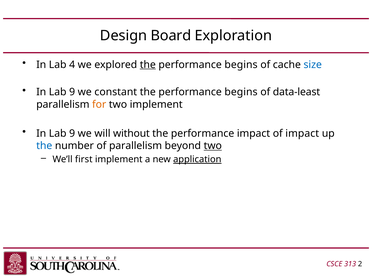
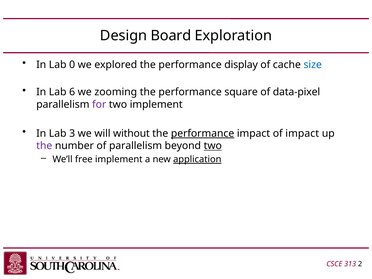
4: 4 -> 0 (72, 65)
the underline: present -> none (148, 65)
begins: begins -> display (241, 65)
9: 9 -> 6 (72, 92)
constant: constant -> zooming (116, 92)
begins: begins -> square (241, 92)
data-least: data-least -> data-pixel (296, 92)
for colour: orange -> purple (99, 104)
9: 9 -> 3 (72, 133)
performance underline: none -> present (203, 133)
the colour: blue -> purple (44, 146)
first: first -> free (84, 159)
